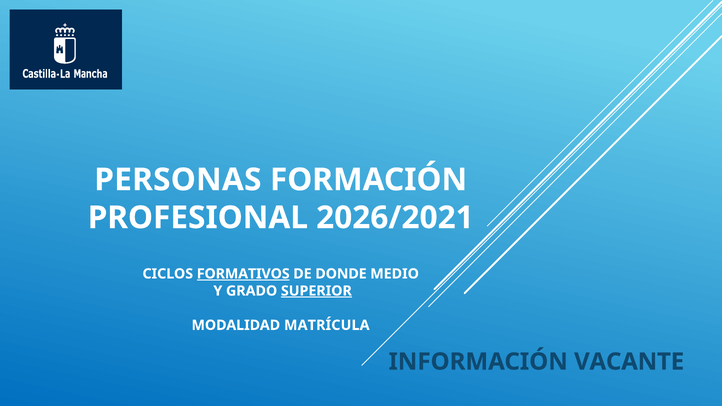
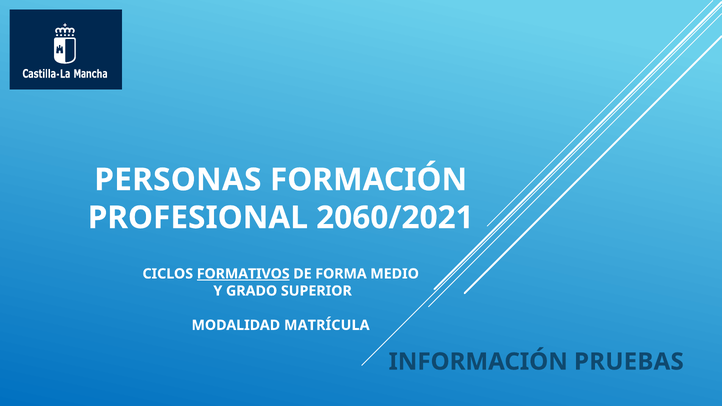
2026/2021: 2026/2021 -> 2060/2021 (395, 218)
DONDE: DONDE -> FORMA (341, 274)
SUPERIOR underline: present -> none (316, 291)
VACANTE: VACANTE -> PRUEBAS (629, 362)
